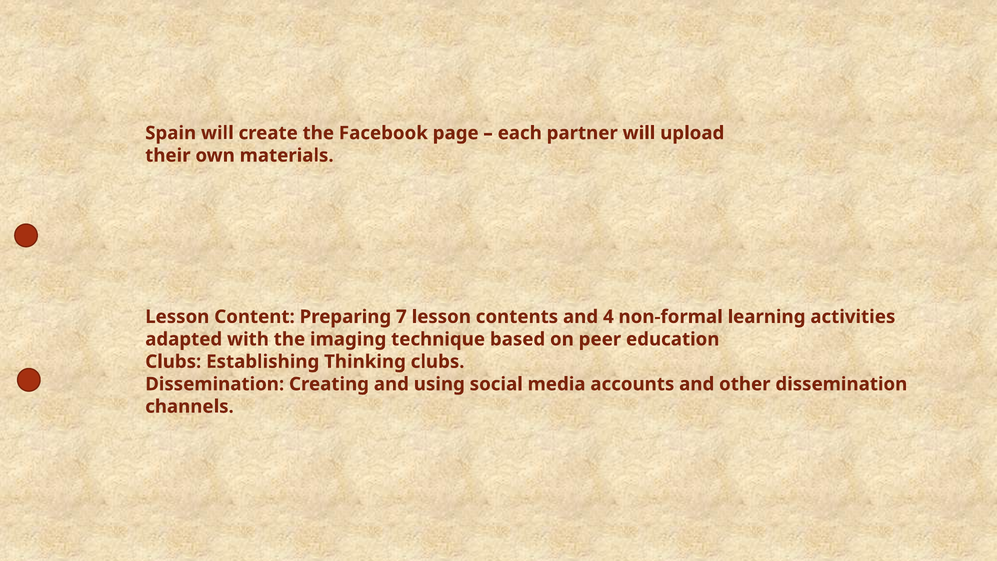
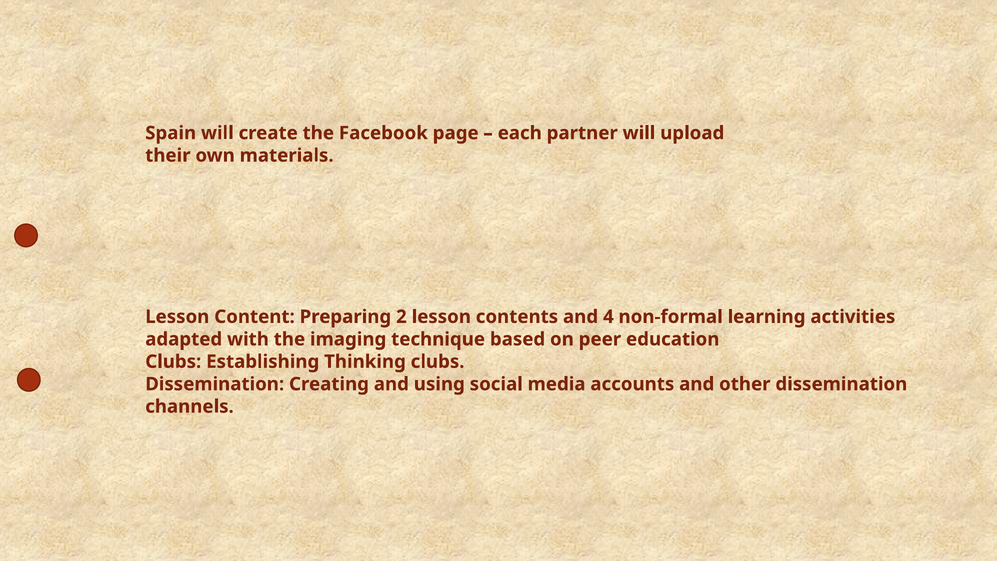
7: 7 -> 2 (401, 317)
